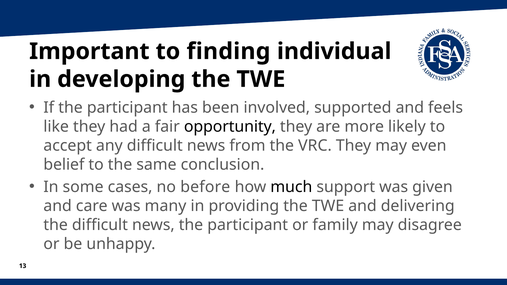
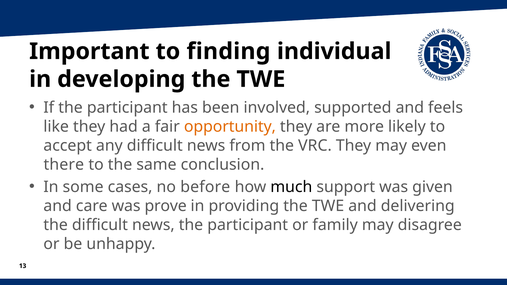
opportunity colour: black -> orange (230, 127)
belief: belief -> there (64, 165)
many: many -> prove (166, 206)
